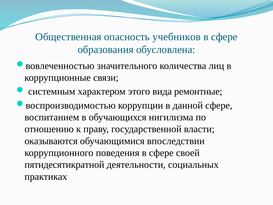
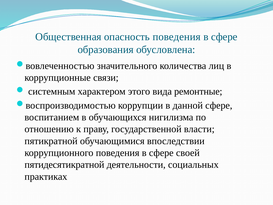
опасность учебников: учебников -> поведения (177, 37)
оказываются: оказываются -> пятикратной (51, 141)
